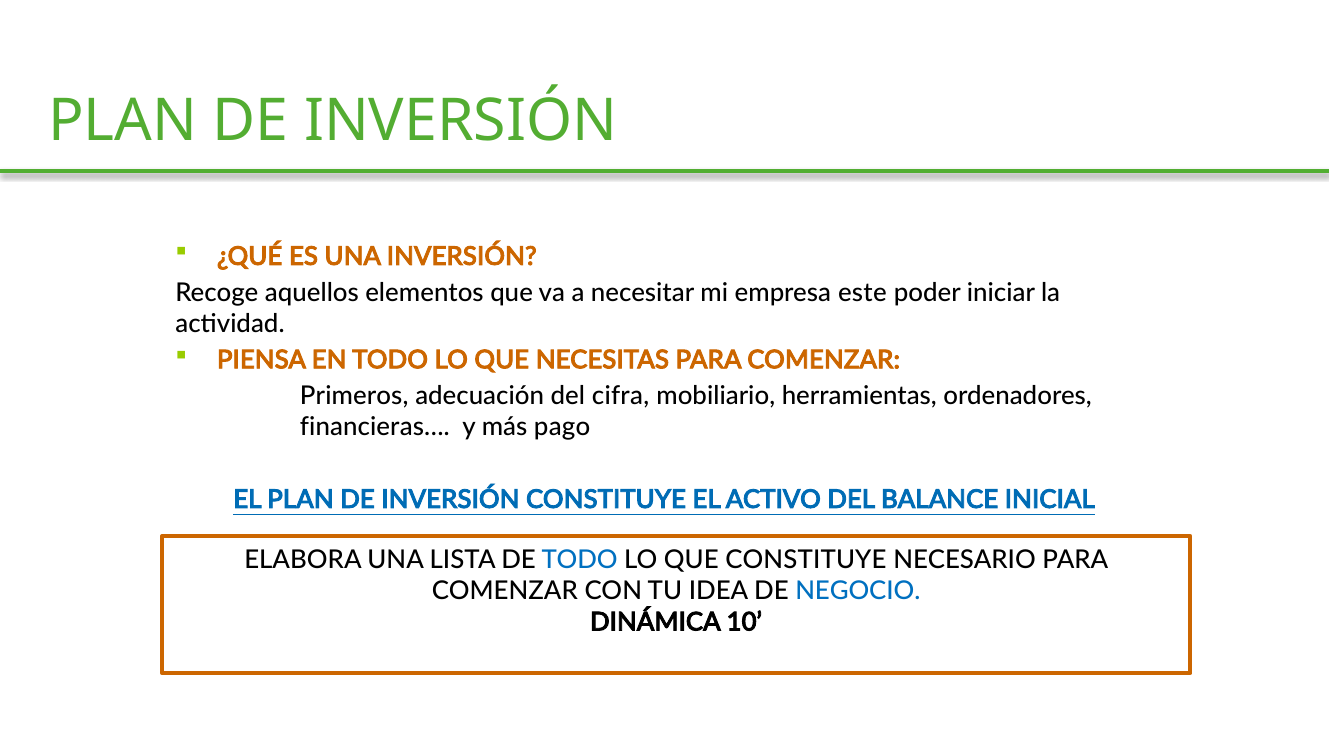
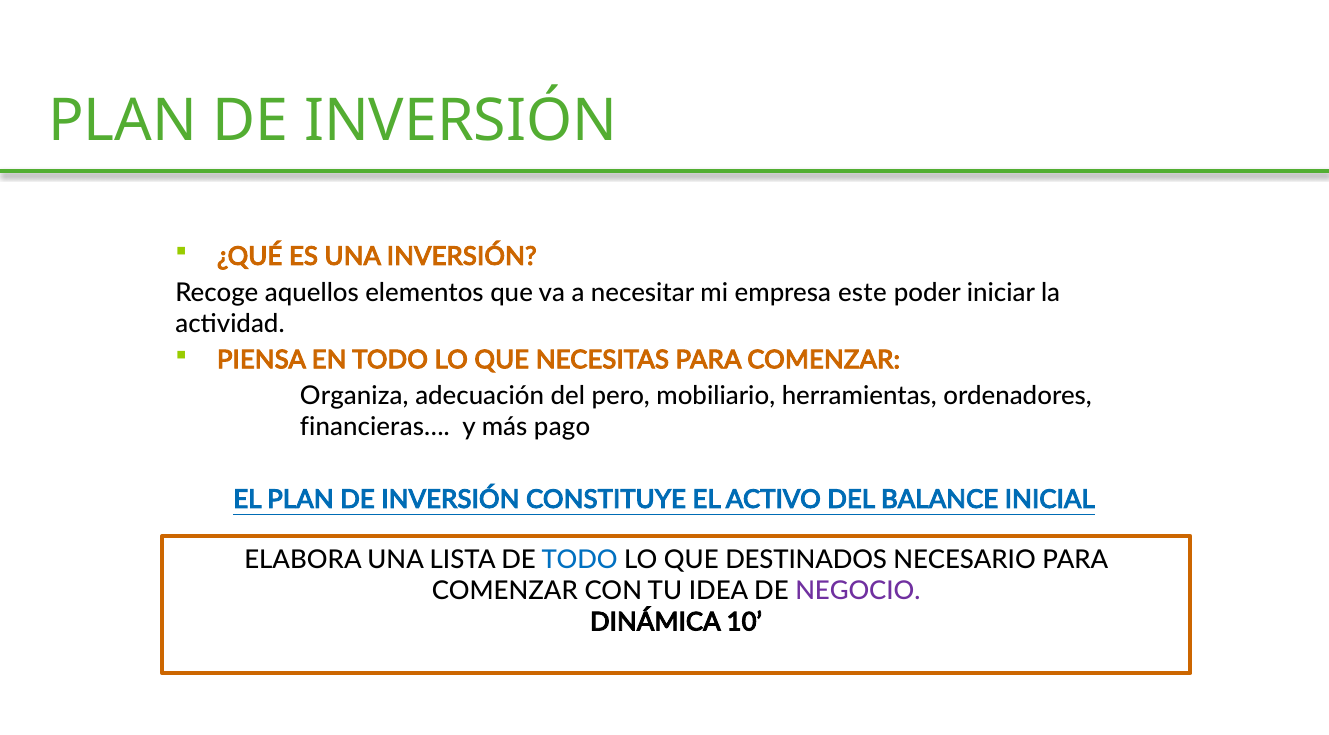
Primeros: Primeros -> Organiza (354, 396)
cifra: cifra -> pero (621, 396)
QUE CONSTITUYE: CONSTITUYE -> DESTINADOS (806, 560)
NEGOCIO colour: blue -> purple (858, 591)
